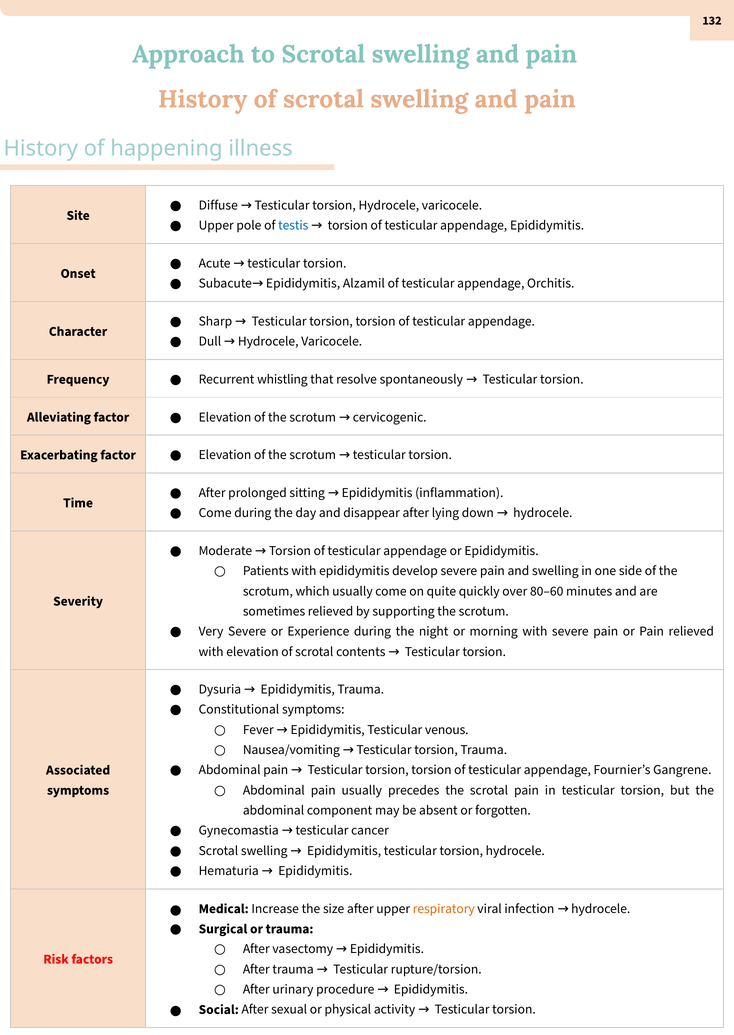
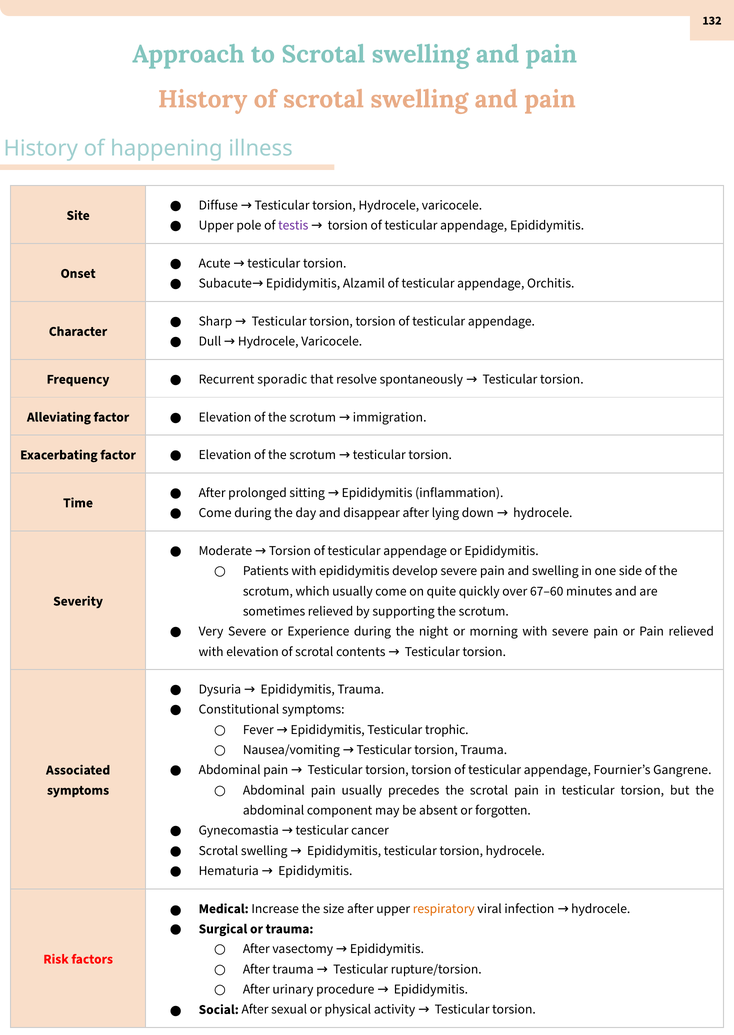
testis colour: blue -> purple (293, 225)
whistling: whistling -> sporadic (282, 379)
cervicogenic: cervicogenic -> immigration (390, 417)
80–60: 80–60 -> 67–60 (547, 591)
venous: venous -> trophic (447, 729)
